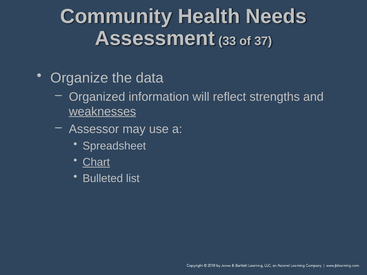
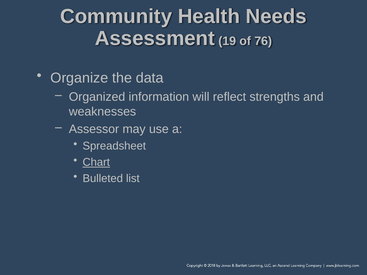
33: 33 -> 19 (227, 41)
37: 37 -> 76 (263, 41)
weaknesses underline: present -> none (102, 112)
